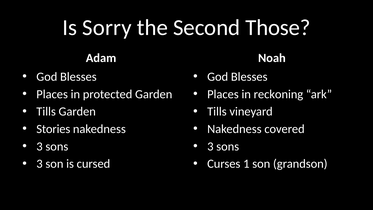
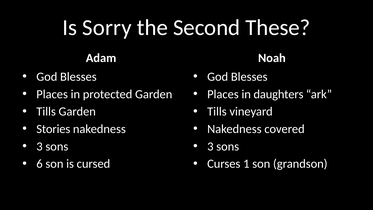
Those: Those -> These (278, 27)
reckoning: reckoning -> daughters (278, 94)
3: 3 -> 6 (40, 164)
